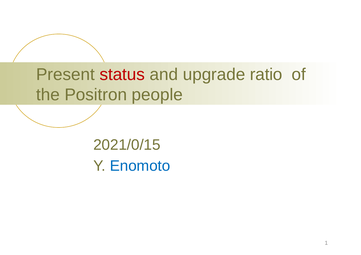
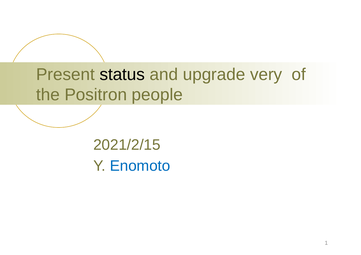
status colour: red -> black (122, 74)
ratio: ratio -> very (266, 74)
2021/0/15: 2021/0/15 -> 2021/2/15 (127, 145)
